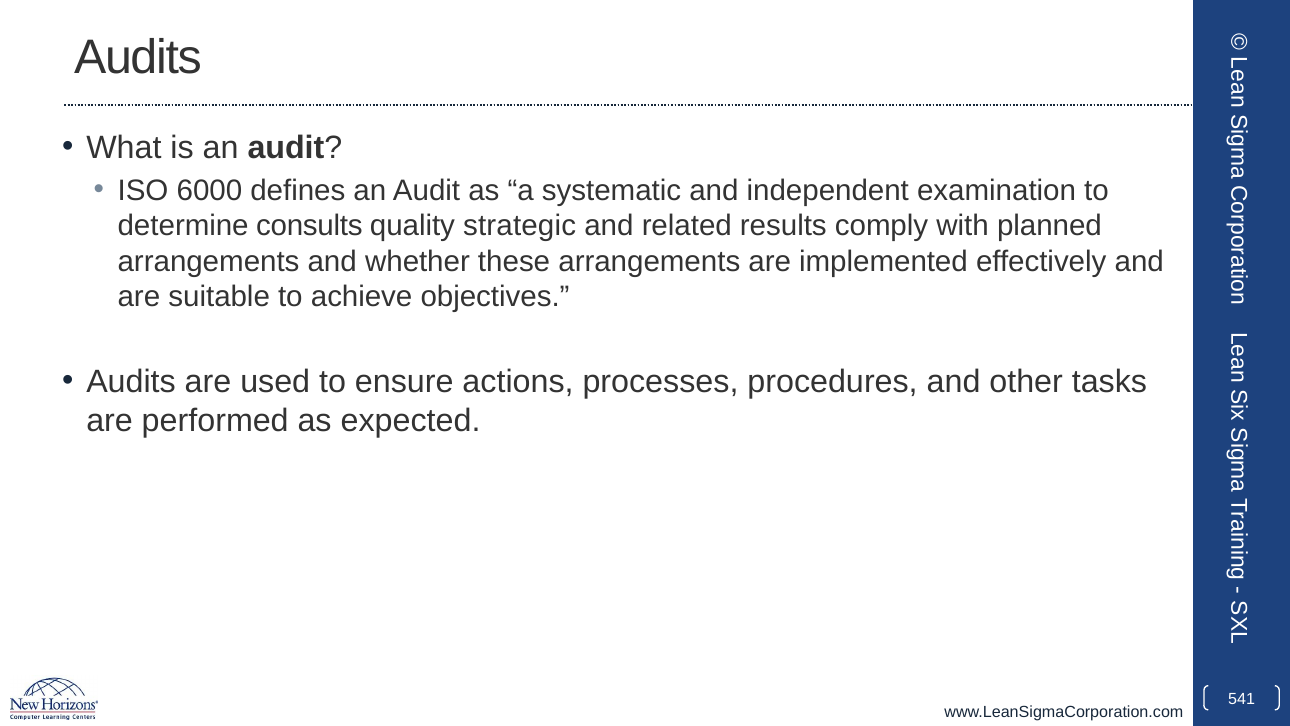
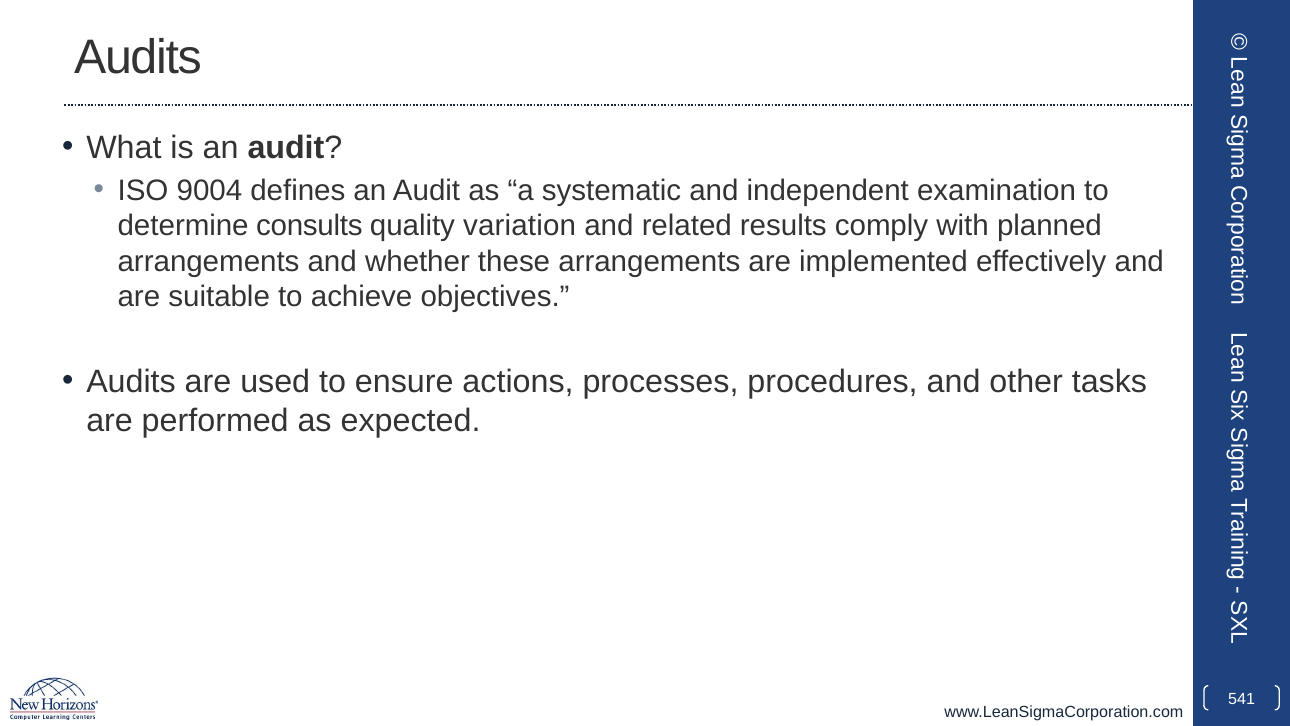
6000: 6000 -> 9004 (209, 190)
strategic: strategic -> variation (520, 226)
